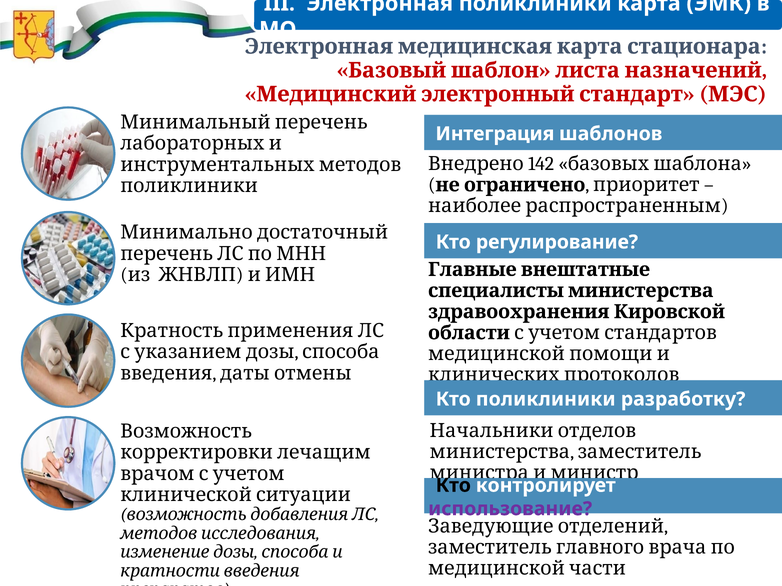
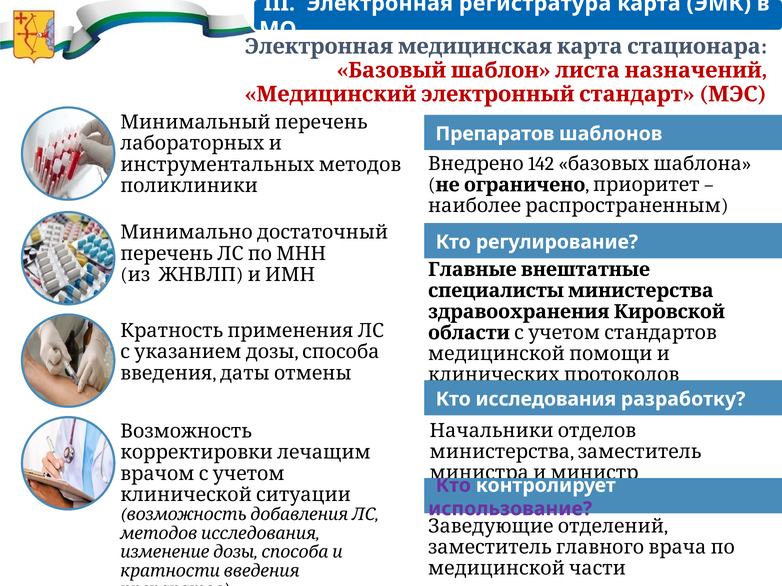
Электронная поликлиники: поликлиники -> регистратура (535, 3)
Интеграция: Интеграция -> Препаратов (495, 134)
Кто поликлиники: поликлиники -> исследования (546, 399)
Кто colour: black -> purple (453, 486)
